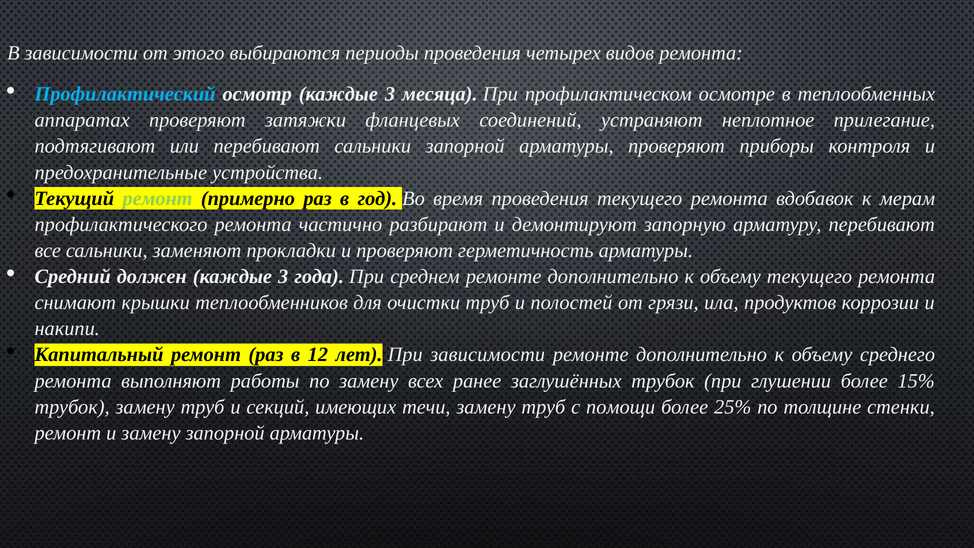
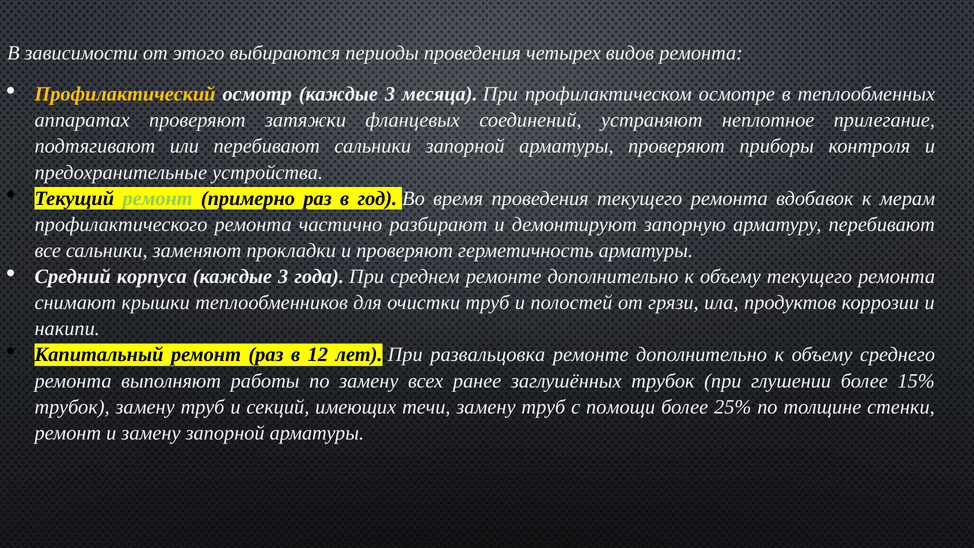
Профилактический colour: light blue -> yellow (125, 94)
должен: должен -> корпуса (152, 277)
При зависимости: зависимости -> развальцовка (488, 355)
